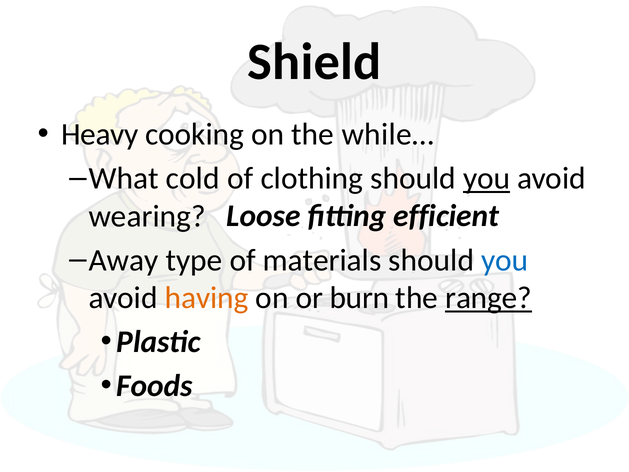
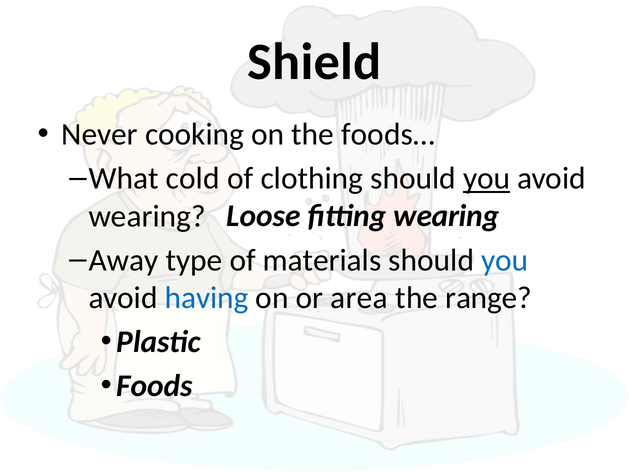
Heavy: Heavy -> Never (100, 134)
while…: while… -> foods… (388, 134)
fitting efficient: efficient -> wearing (446, 216)
having colour: orange -> blue (207, 298)
burn: burn -> area (359, 298)
range underline: present -> none (489, 298)
